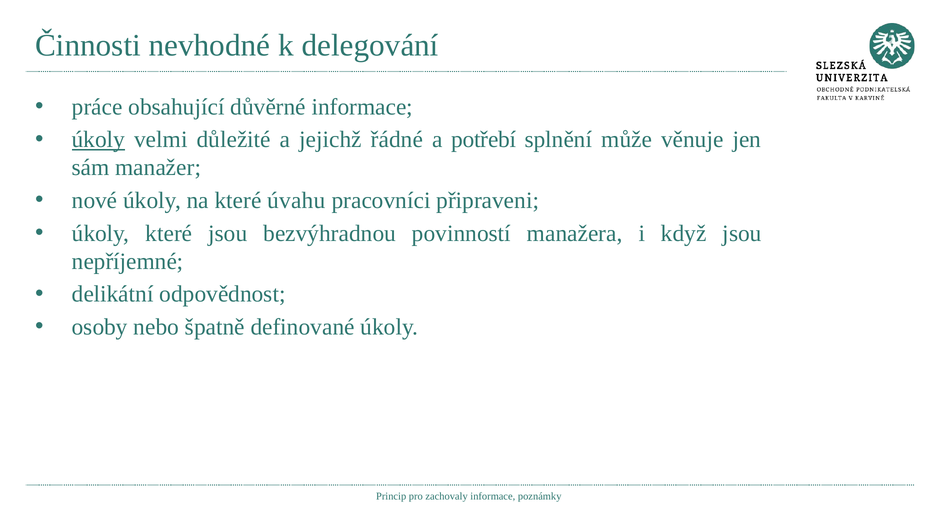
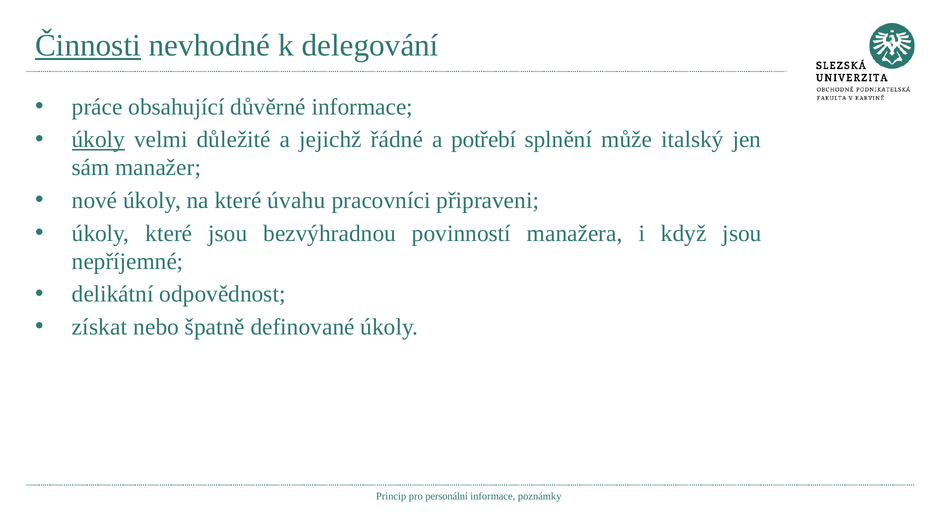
Činnosti underline: none -> present (88, 46)
věnuje: věnuje -> italský (692, 140)
osoby: osoby -> získat (100, 327)
zachovaly: zachovaly -> personální (447, 497)
